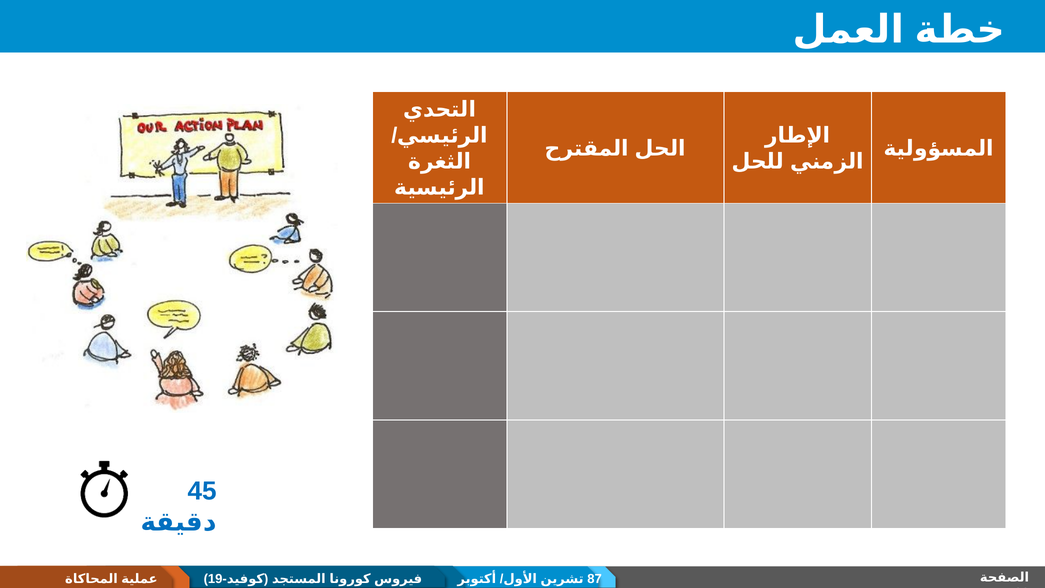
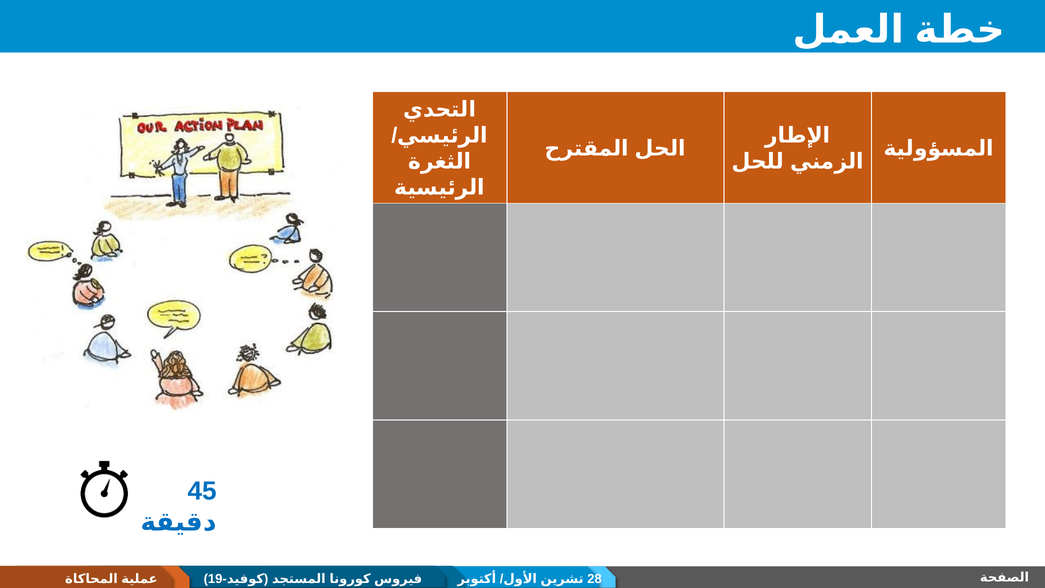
87: 87 -> 28 (595, 579)
